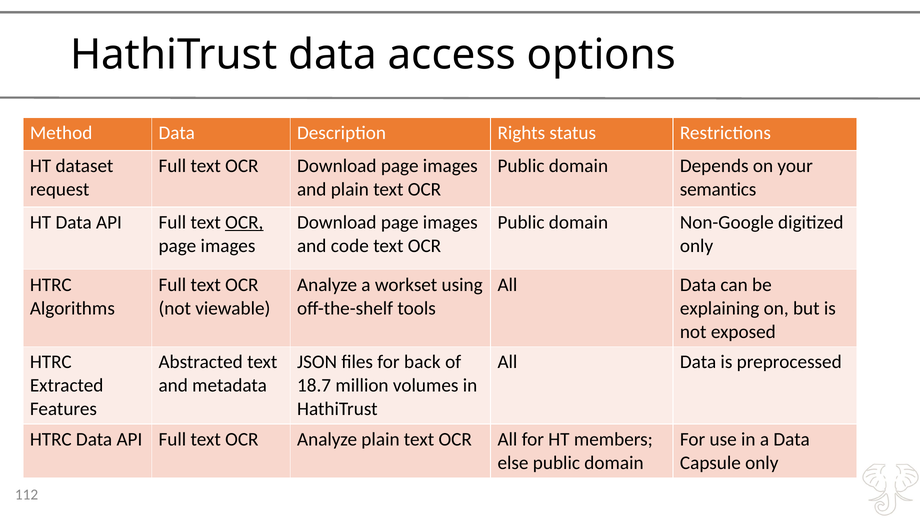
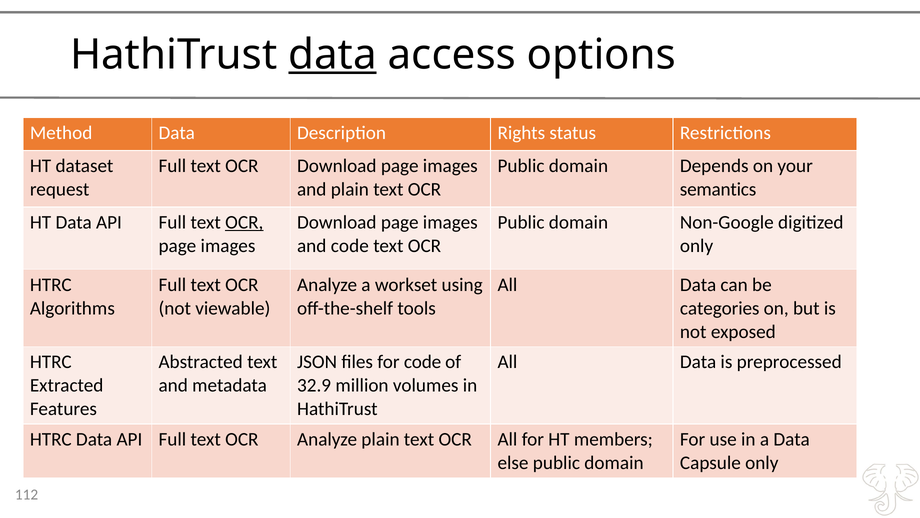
data underline: none -> present (333, 55)
explaining: explaining -> categories (720, 308)
for back: back -> code (423, 362)
18.7: 18.7 -> 32.9 (314, 385)
